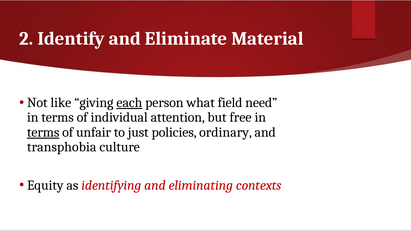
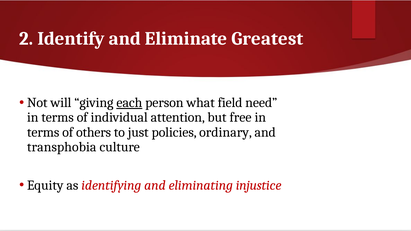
Material: Material -> Greatest (267, 39)
like: like -> will (61, 103)
terms underline: present -> none (43, 132)
unfair: unfair -> others (94, 132)
contexts: contexts -> injustice (259, 185)
